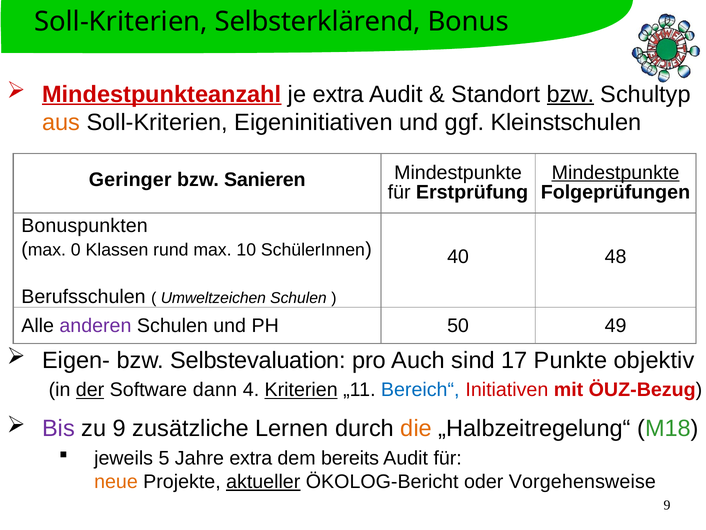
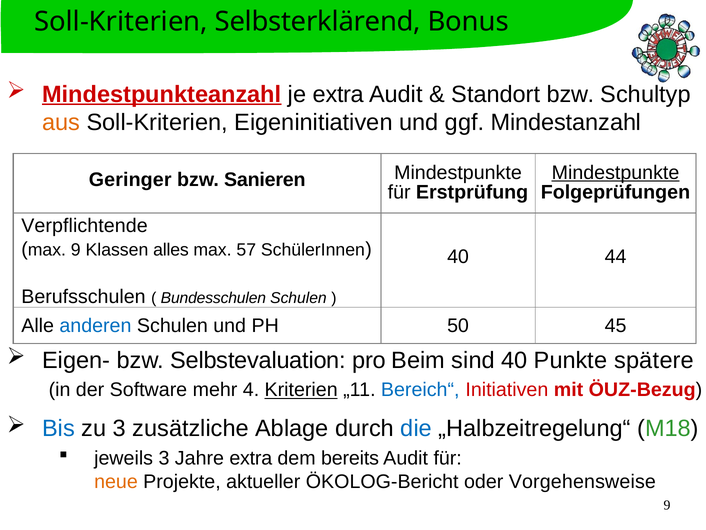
bzw underline: present -> none (571, 94)
Kleinstschulen: Kleinstschulen -> Mindestanzahl (566, 122)
Bonuspunkten: Bonuspunkten -> Verpflichtende (85, 226)
max 0: 0 -> 9 (76, 250)
rund: rund -> alles (171, 250)
10: 10 -> 57 (246, 250)
48: 48 -> 44 (616, 257)
Umweltzeichen: Umweltzeichen -> Bundesschulen (213, 298)
anderen colour: purple -> blue (95, 325)
49: 49 -> 45 (616, 325)
Auch: Auch -> Beim (418, 360)
sind 17: 17 -> 40 (514, 360)
objektiv: objektiv -> spätere (654, 360)
der underline: present -> none (90, 390)
dann: dann -> mehr (215, 390)
Bis colour: purple -> blue (59, 428)
zu 9: 9 -> 3 (119, 428)
Lernen: Lernen -> Ablage (292, 428)
die colour: orange -> blue (416, 428)
jeweils 5: 5 -> 3 (164, 458)
aktueller underline: present -> none (263, 481)
